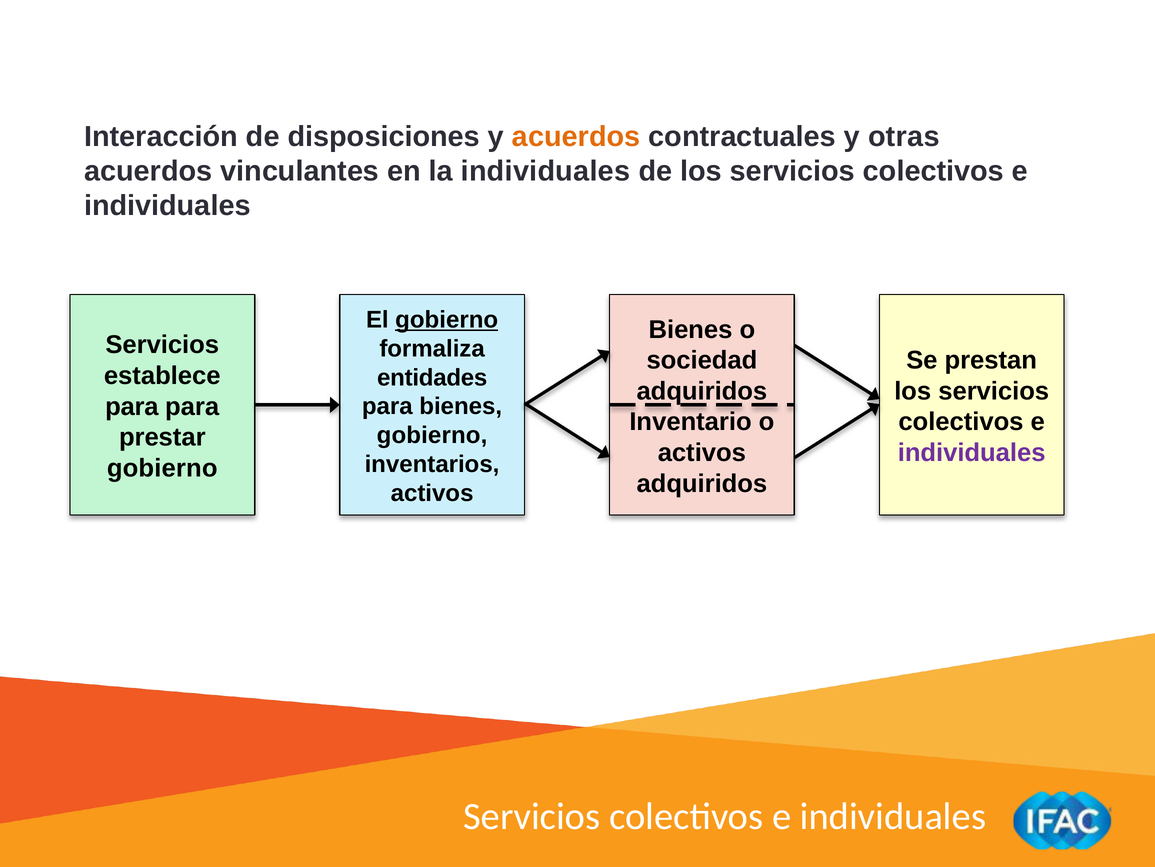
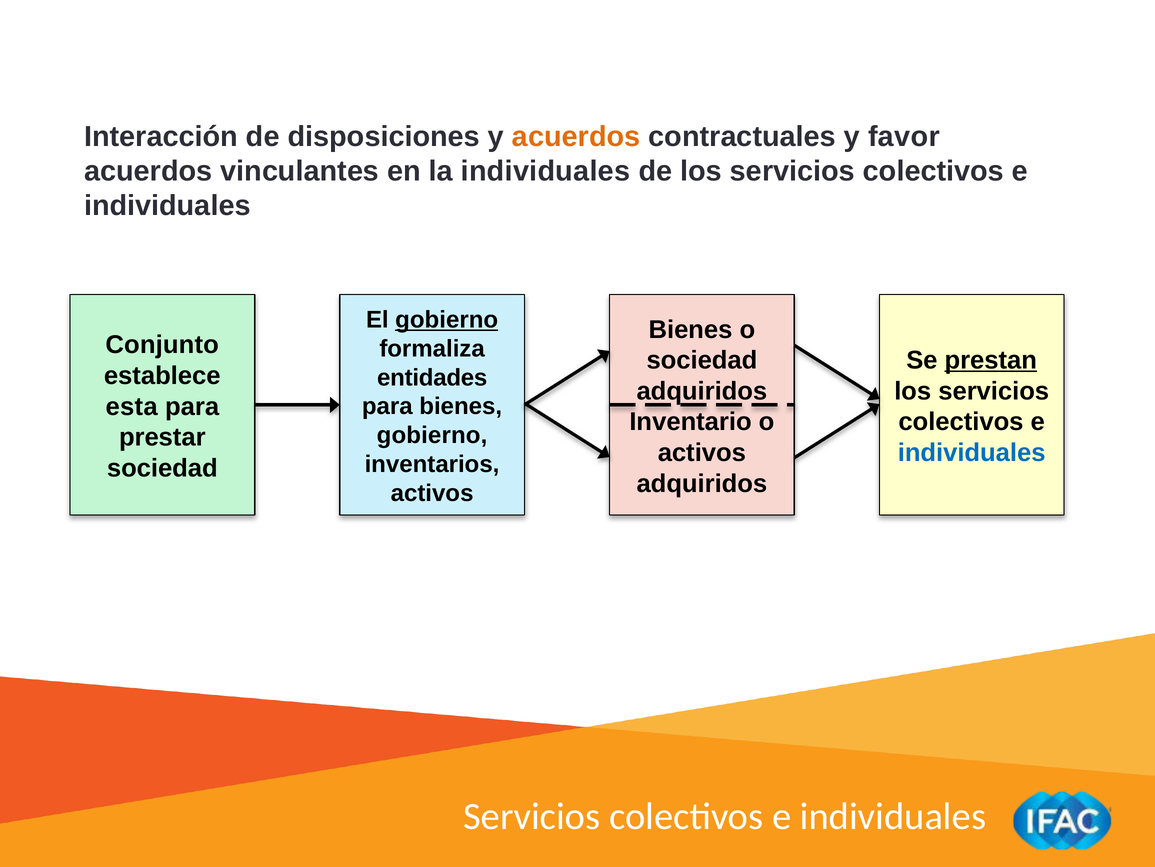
otras: otras -> favor (904, 136)
Servicios: Servicios -> Conjunto (162, 345)
prestan underline: none -> present (991, 360)
para: para -> esta (132, 406)
individuales colour: purple -> blue (972, 452)
gobierno: gobierno -> sociedad (162, 468)
